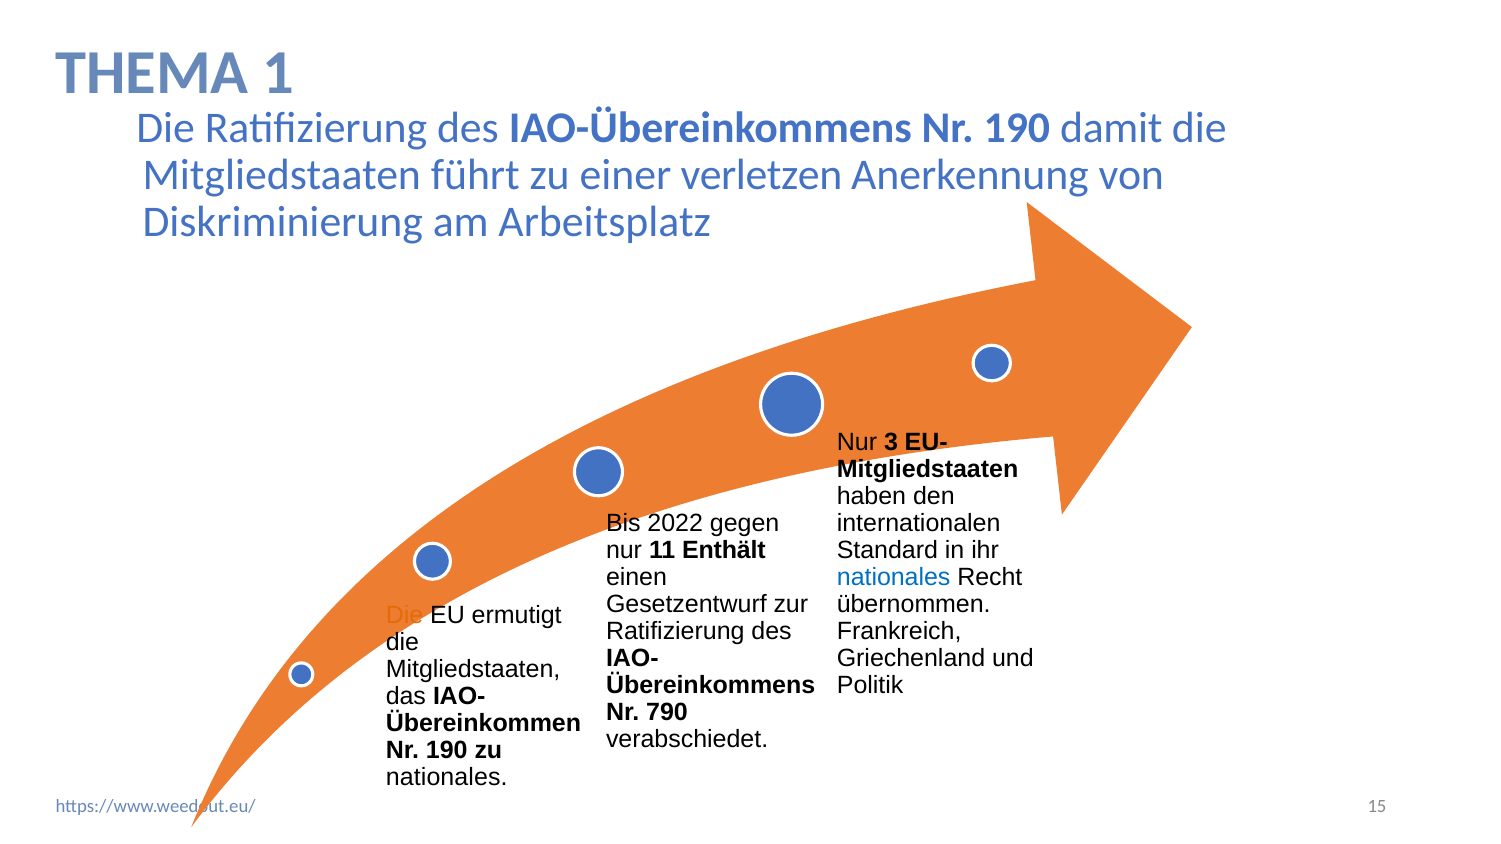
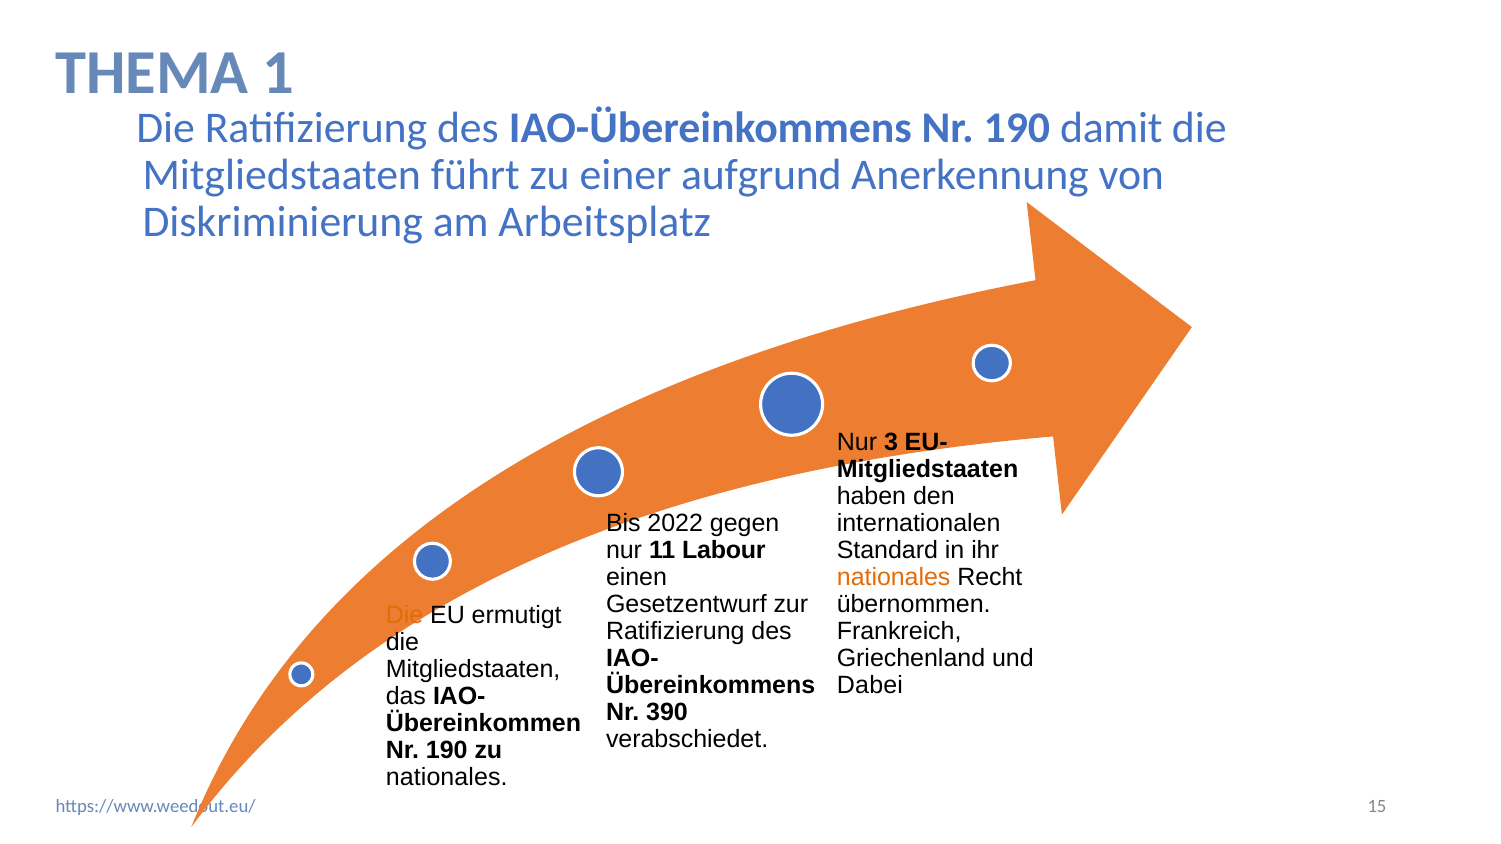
verletzen: verletzen -> aufgrund (761, 175)
Enthält: Enthält -> Labour (724, 551)
nationales colour: blue -> orange (894, 577)
Politik: Politik -> Dabei (870, 685)
790: 790 -> 390 (667, 713)
